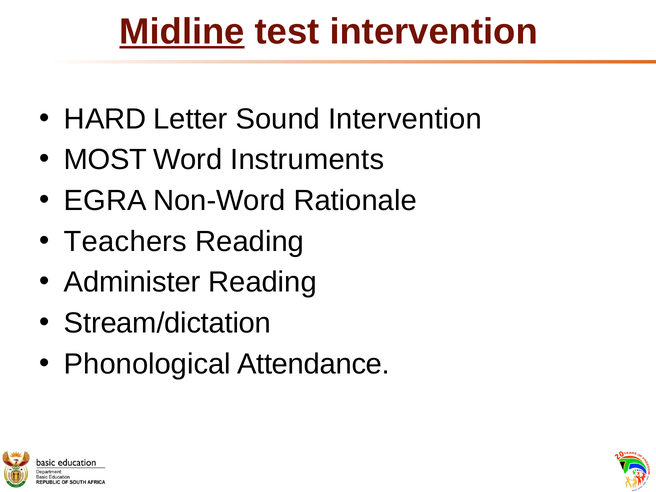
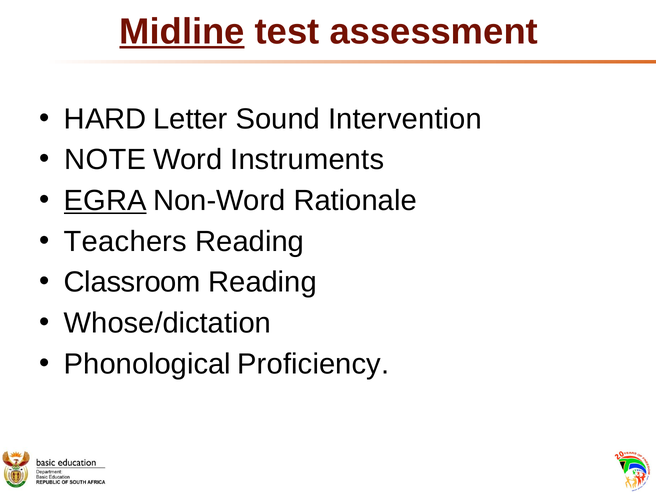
test intervention: intervention -> assessment (434, 32)
MOST: MOST -> NOTE (105, 160)
EGRA underline: none -> present (105, 201)
Administer: Administer -> Classroom (132, 282)
Stream/dictation: Stream/dictation -> Whose/dictation (167, 323)
Attendance: Attendance -> Proficiency (313, 364)
